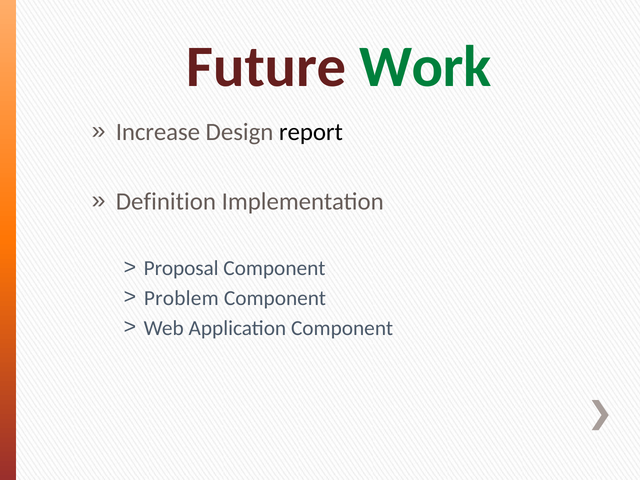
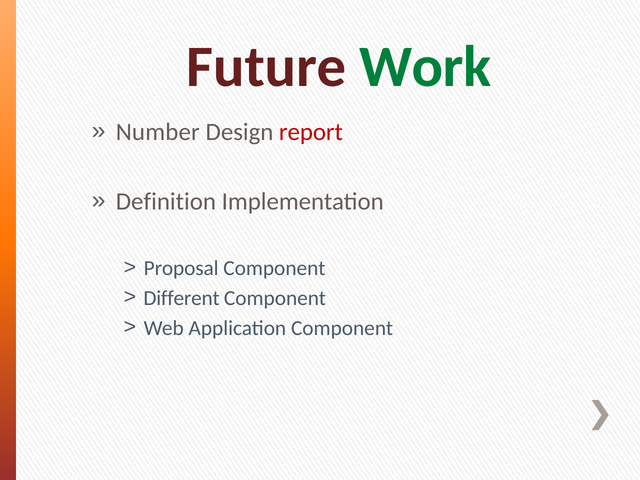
Increase: Increase -> Number (158, 132)
report colour: black -> red (311, 132)
Problem: Problem -> Different (182, 298)
